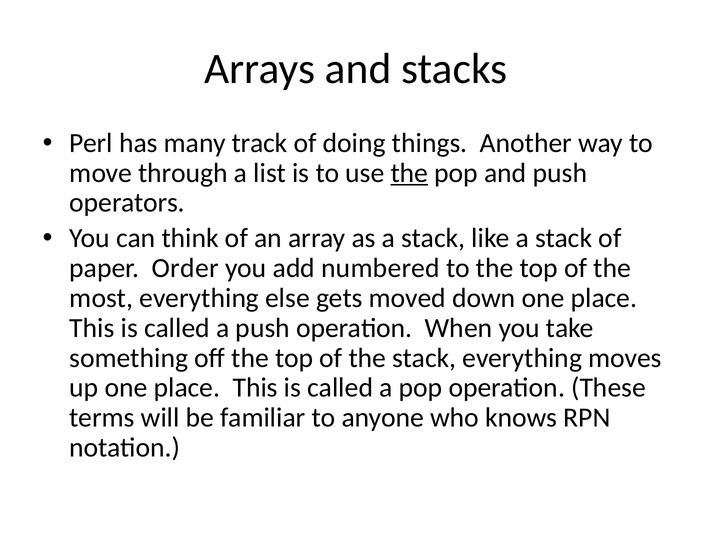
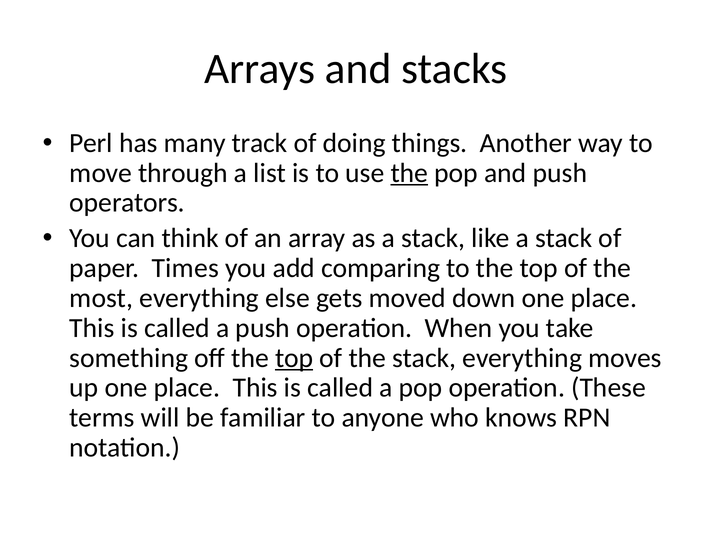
Order: Order -> Times (185, 268)
numbered: numbered -> comparing (381, 268)
top underline: none -> present (294, 358)
